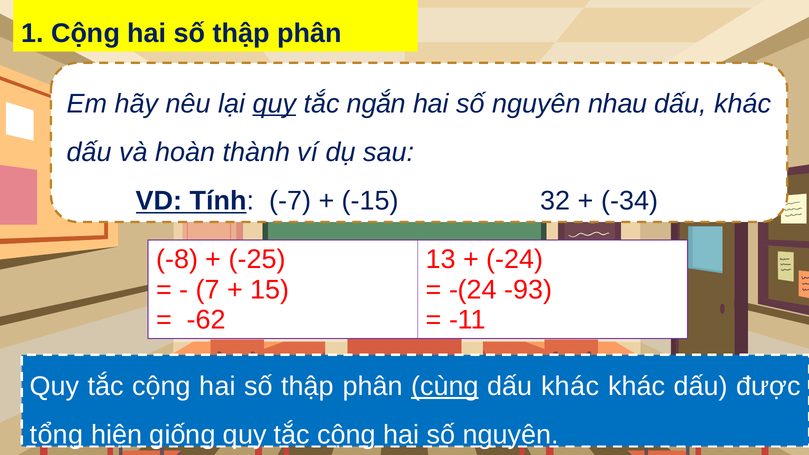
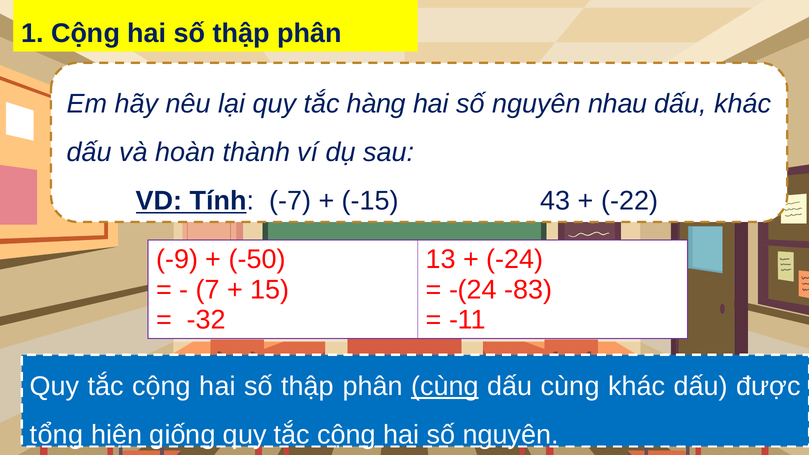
quy underline: present -> none (274, 104)
ngắn: ngắn -> hàng (376, 104)
32: 32 -> 43 (555, 201)
-34: -34 -> -22 (630, 201)
-8: -8 -> -9 (177, 260)
-25: -25 -> -50 (257, 260)
-93: -93 -> -83 (528, 290)
-62: -62 -> -32 (206, 320)
khác: khác -> cùng (570, 386)
